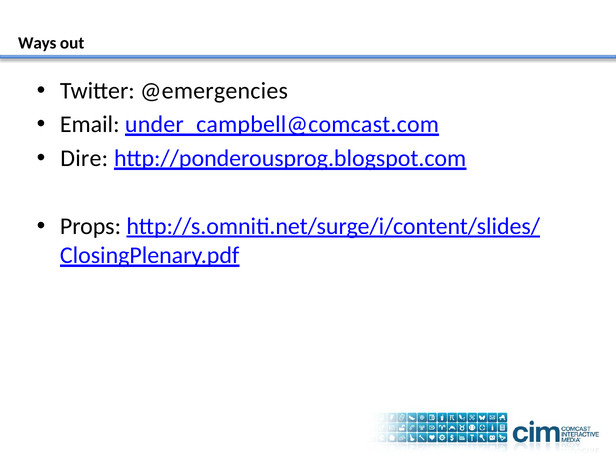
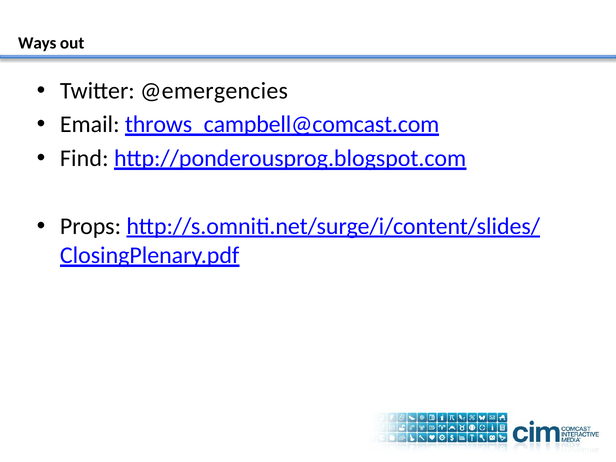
under_campbell@comcast.com: under_campbell@comcast.com -> throws_campbell@comcast.com (282, 125)
Dire: Dire -> Find (84, 159)
